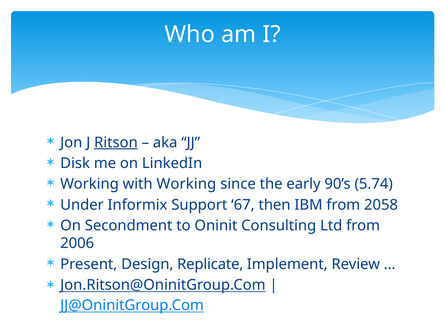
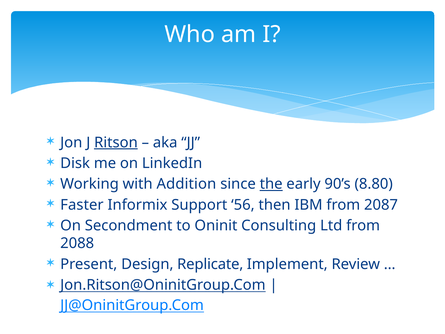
with Working: Working -> Addition (186, 184)
the underline: none -> present (271, 184)
5.74: 5.74 -> 8.80 (374, 184)
Under: Under -> Faster (82, 205)
67: 67 -> 56 (243, 205)
2058: 2058 -> 2087 (381, 205)
2006: 2006 -> 2088 (77, 243)
